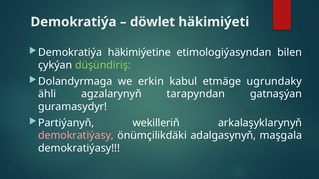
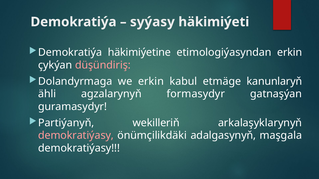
döwlet: döwlet -> syýasy (152, 22)
etimologiýasyndan bilen: bilen -> erkin (290, 53)
düşündiriş colour: light green -> pink (103, 65)
ugrundaky: ugrundaky -> kanunlaryň (274, 81)
tarapyndan: tarapyndan -> formasydyr (196, 94)
